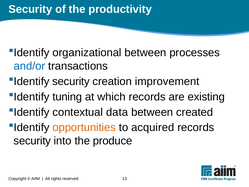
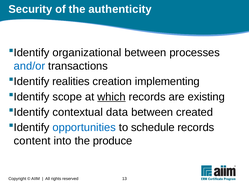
productivity: productivity -> authenticity (120, 9)
security: security -> realities (71, 81)
improvement: improvement -> implementing (167, 81)
tuning: tuning -> scope (67, 97)
which underline: none -> present (112, 97)
opportunities colour: orange -> blue (84, 127)
acquired: acquired -> schedule (153, 127)
security: security -> content (32, 141)
